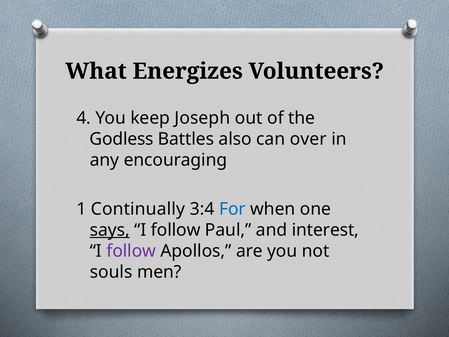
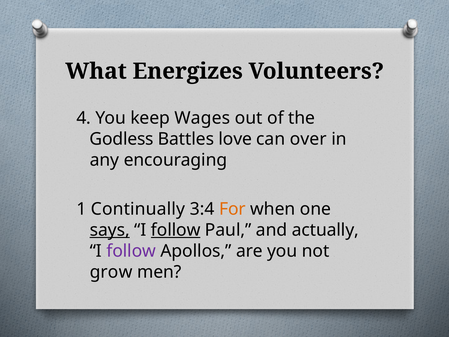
Joseph: Joseph -> Wages (202, 118)
also: also -> love (235, 139)
For colour: blue -> orange (232, 209)
follow underline: none -> present (176, 230)
interest: interest -> actually (325, 230)
souls: souls -> grow (111, 272)
